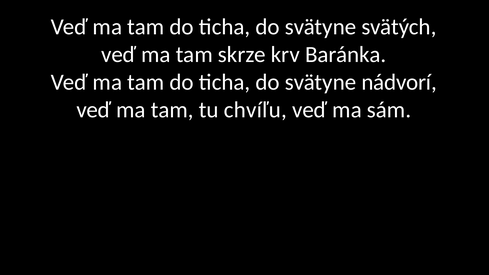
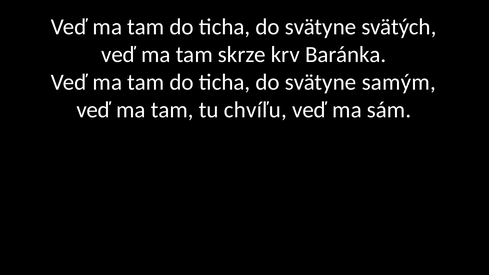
nádvorí: nádvorí -> samým (399, 82)
